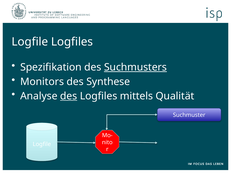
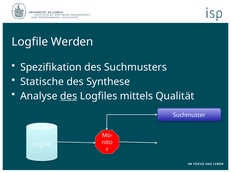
Logfile Logfiles: Logfiles -> Werden (72, 42)
Suchmusters underline: present -> none (135, 67)
Monitors: Monitors -> Statische (42, 82)
